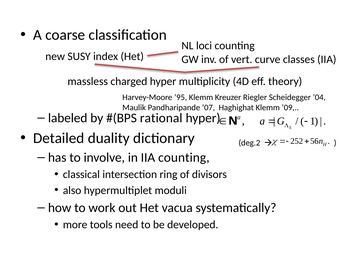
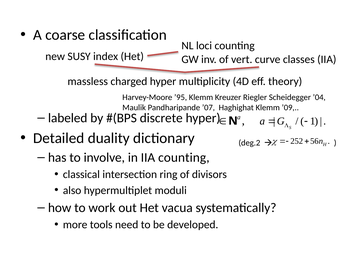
rational: rational -> discrete (161, 118)
